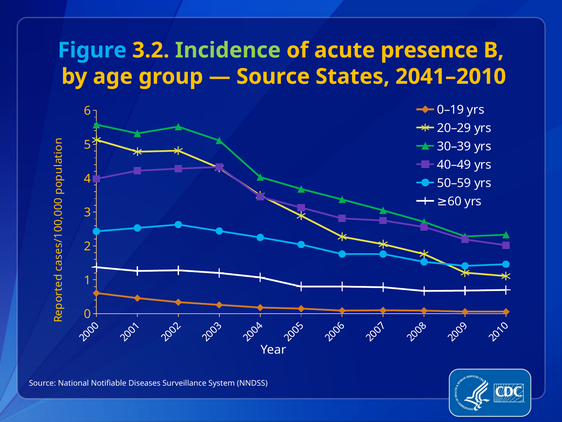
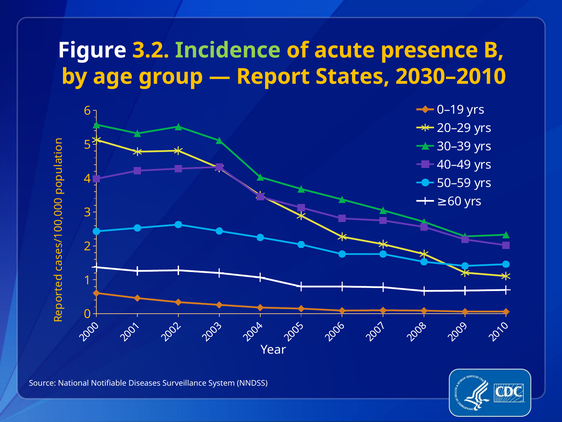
Figure colour: light blue -> white (92, 50)
Source: Source -> Report (273, 76)
2041–2010: 2041–2010 -> 2030–2010 (451, 76)
